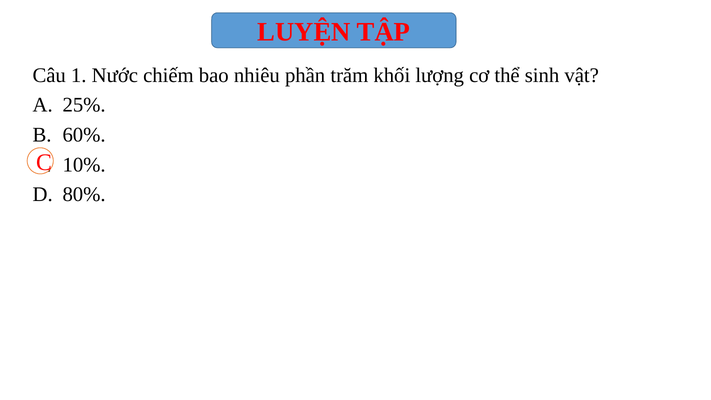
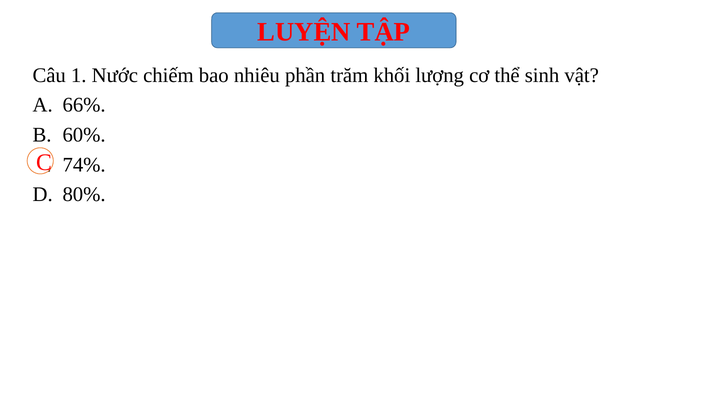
25%: 25% -> 66% (84, 105)
10%: 10% -> 74% (84, 165)
